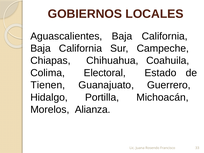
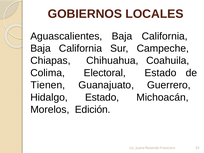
Hidalgo Portilla: Portilla -> Estado (102, 97)
Alianza: Alianza -> Edición (93, 110)
